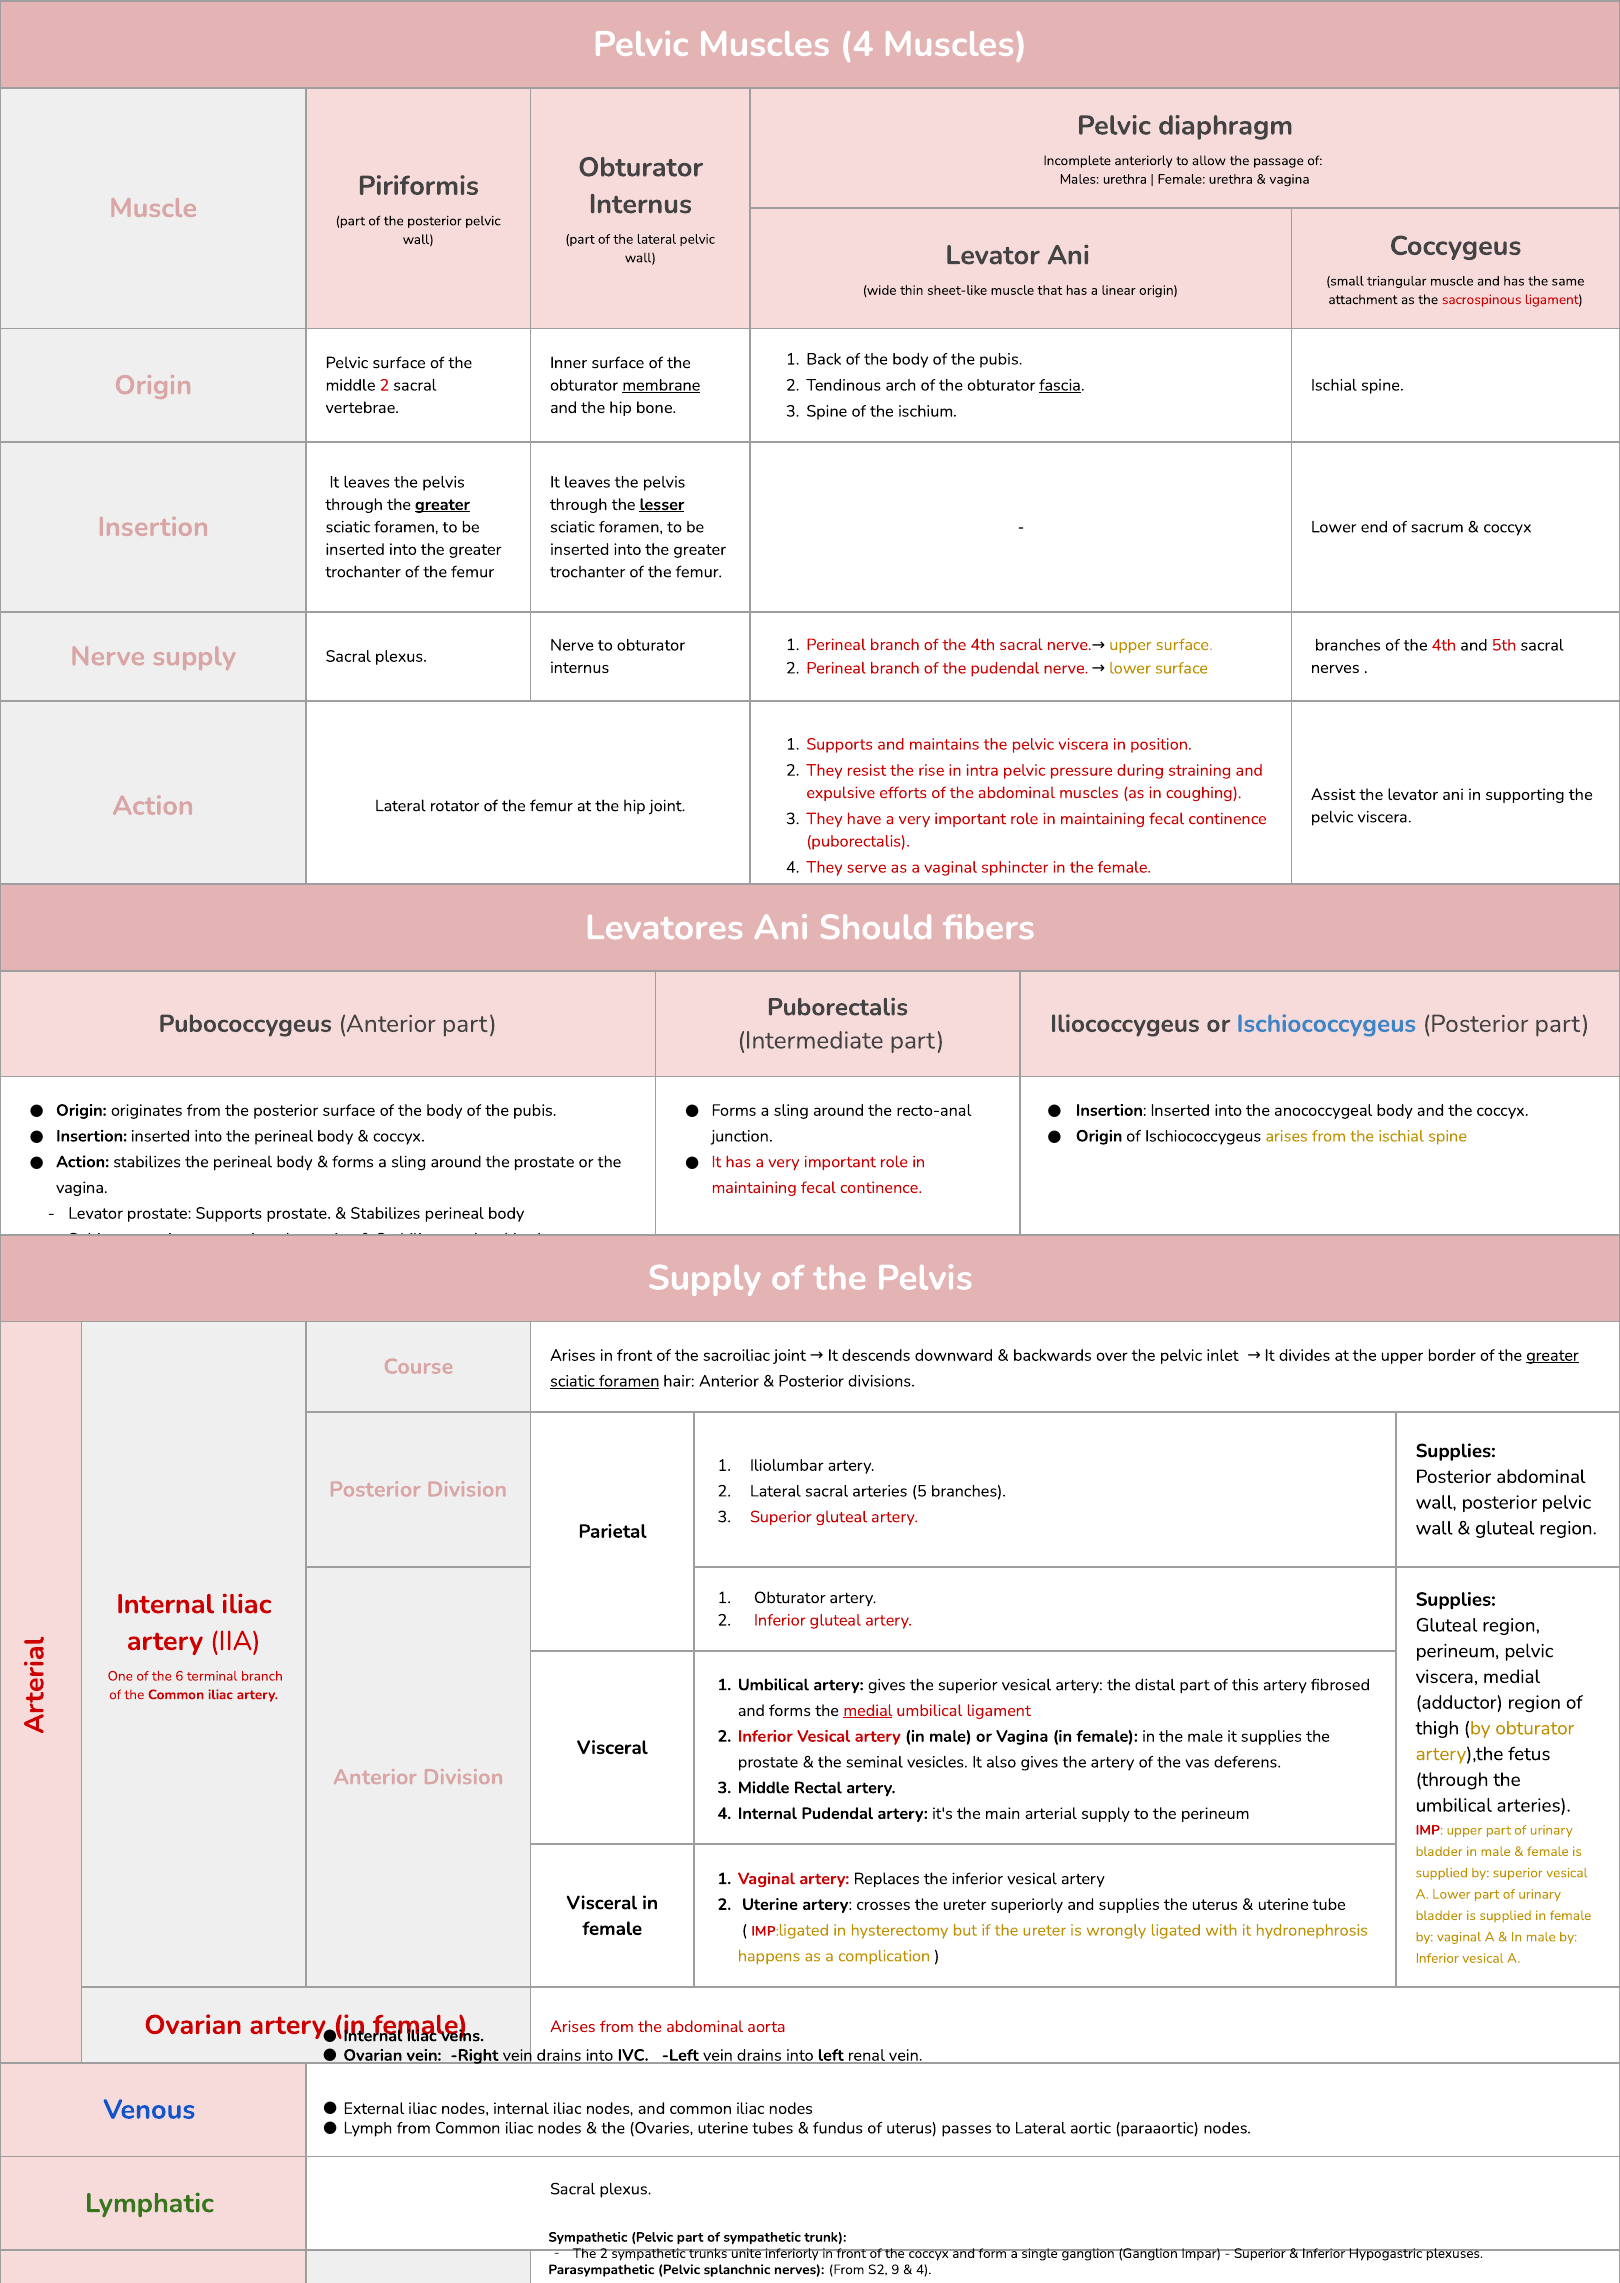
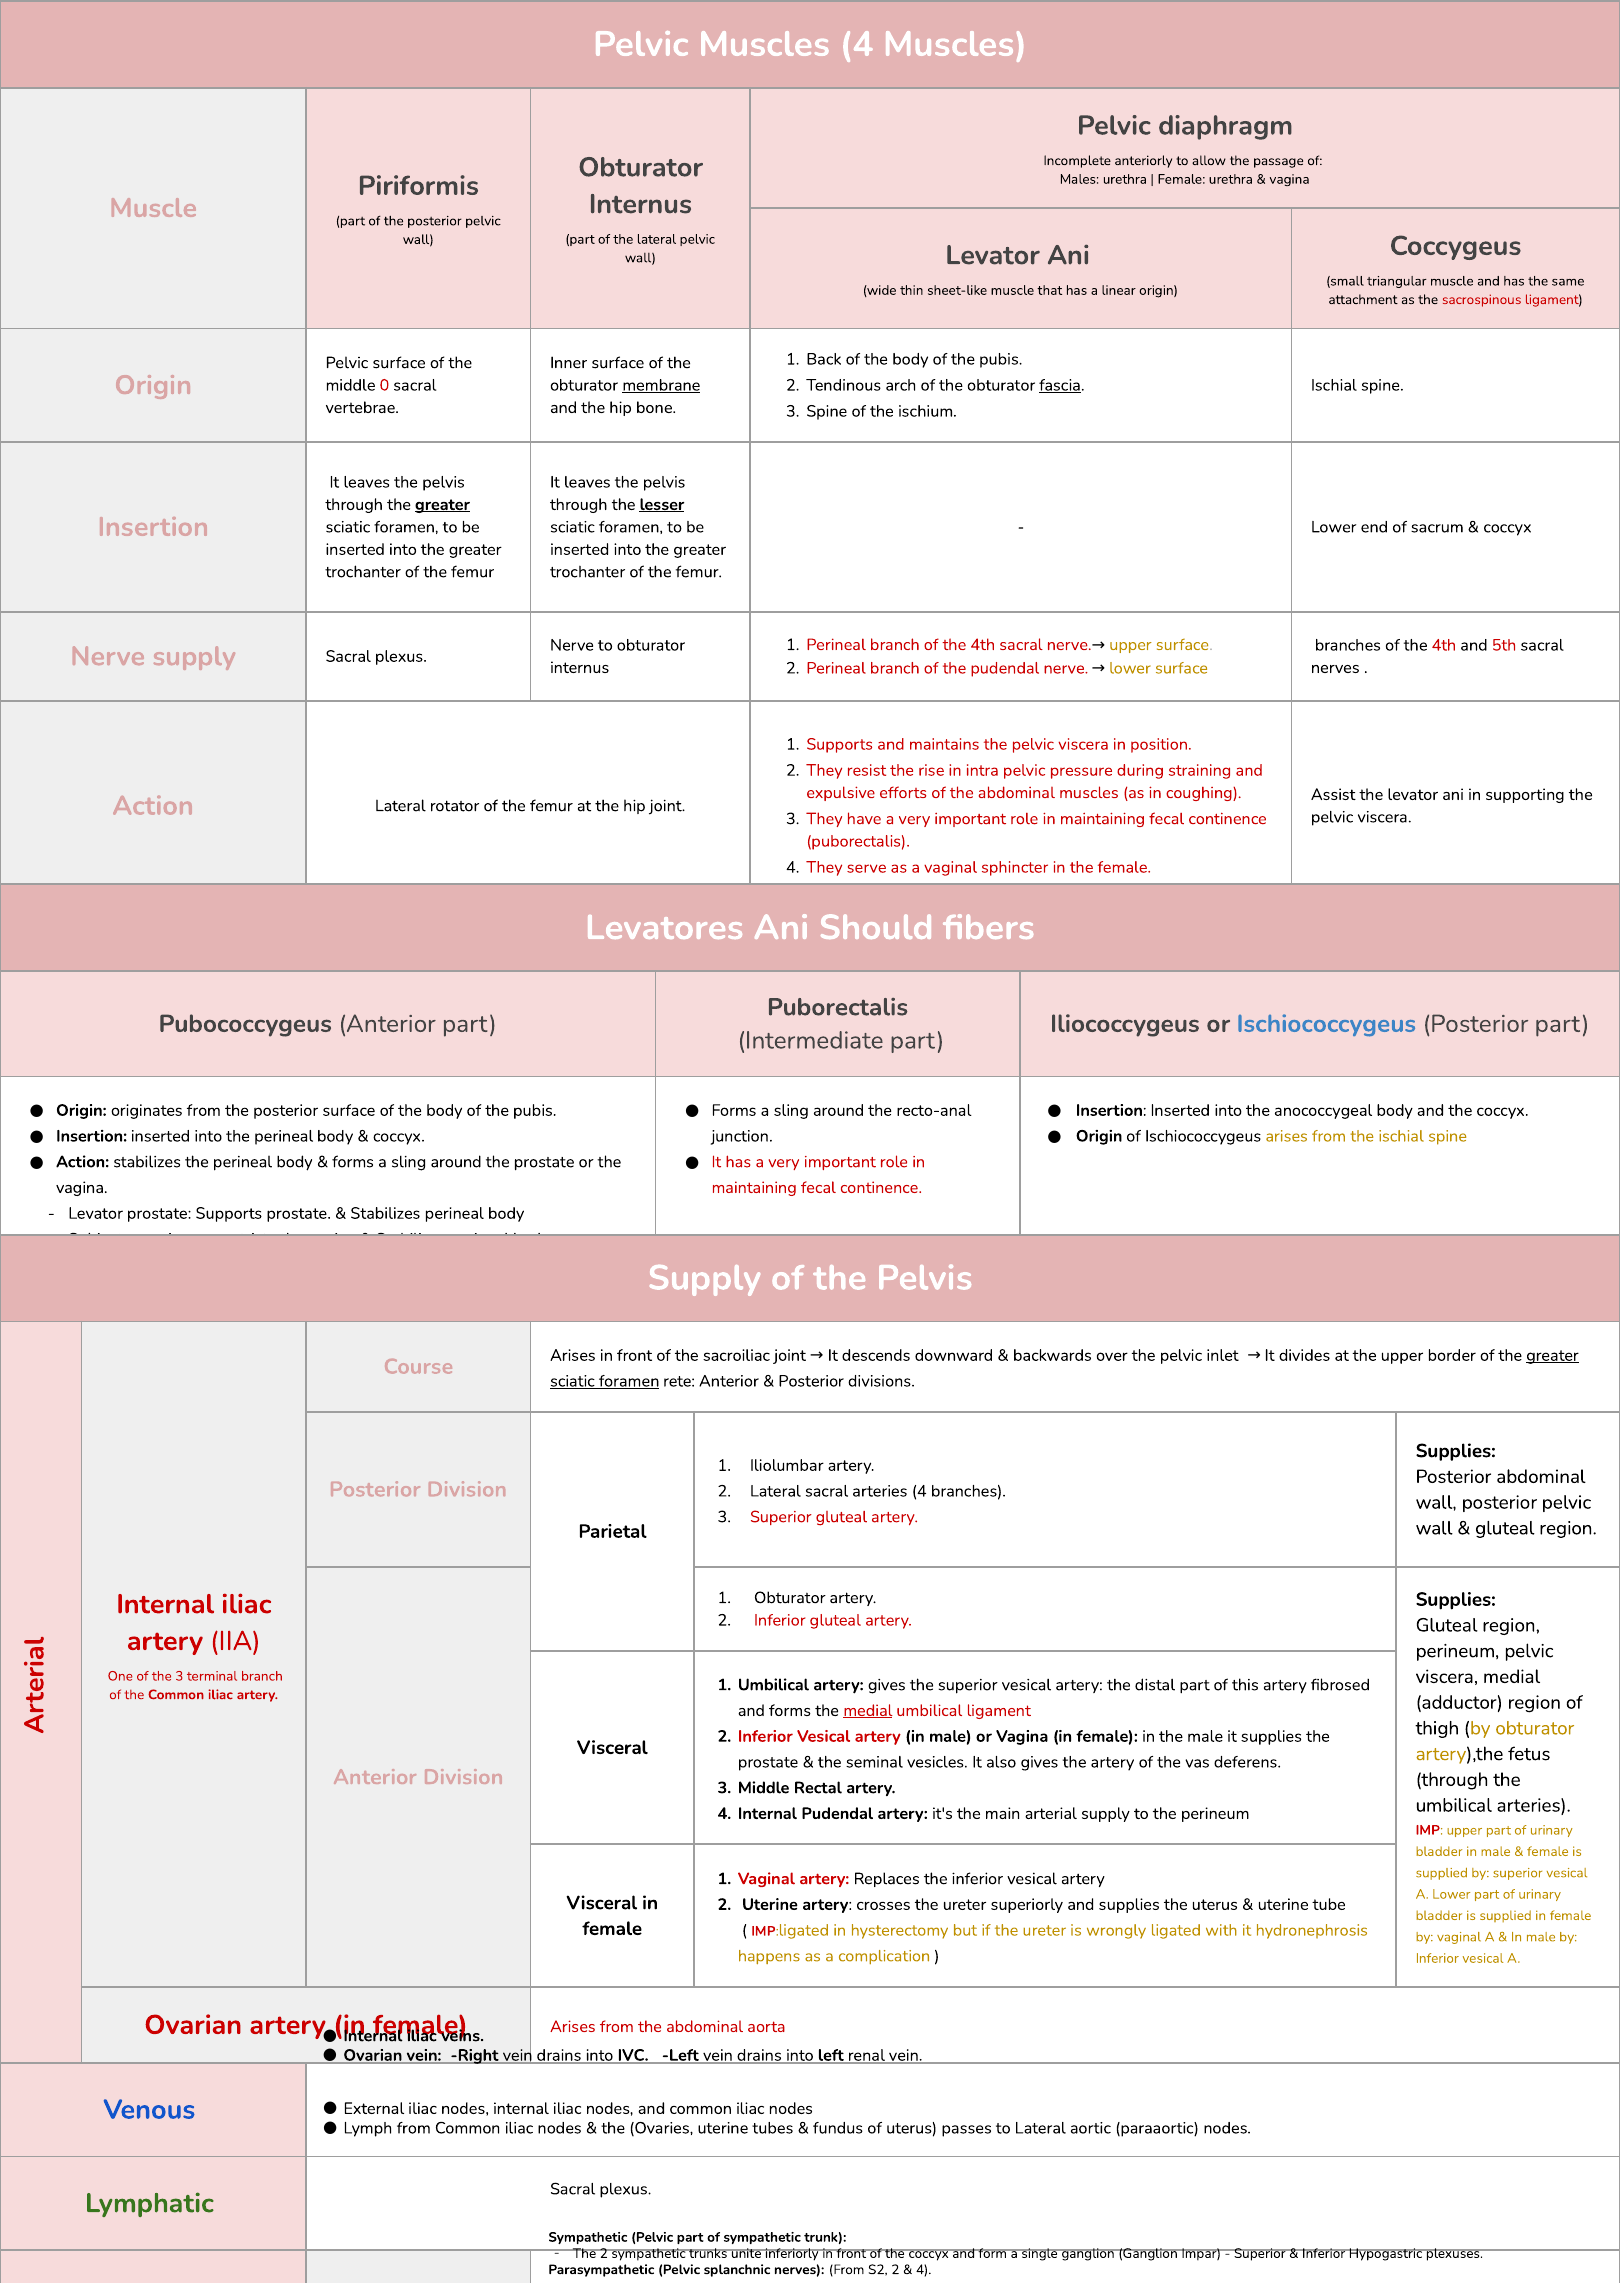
middle 2: 2 -> 0 (384, 385)
hair: hair -> rete (679, 1381)
arteries 5: 5 -> 4 (919, 1492)
the 6: 6 -> 3 (179, 1677)
S2 9: 9 -> 2 (895, 2270)
